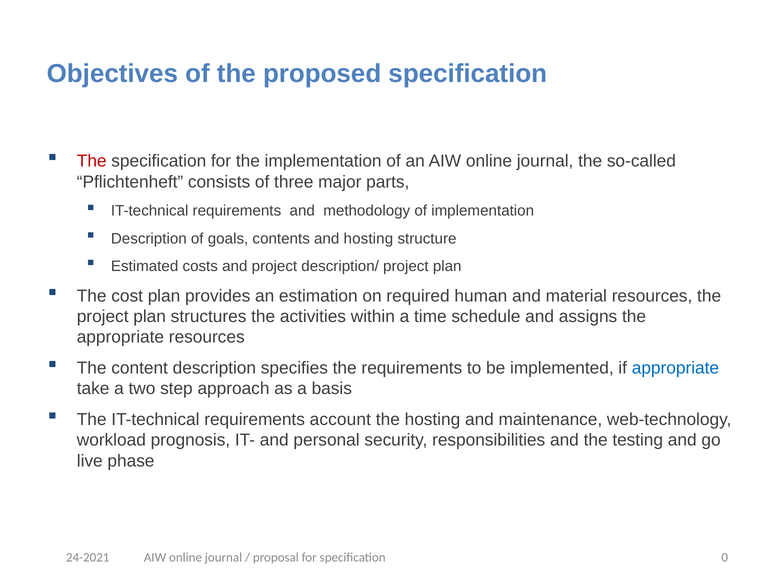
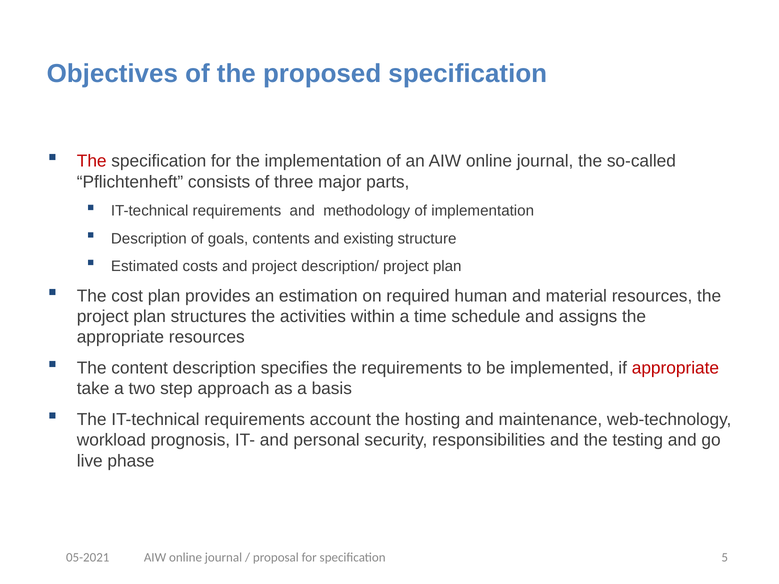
and hosting: hosting -> existing (369, 239)
appropriate colour: blue -> red (675, 368)
24-2021: 24-2021 -> 05-2021 (88, 558)
0: 0 -> 5 (725, 558)
